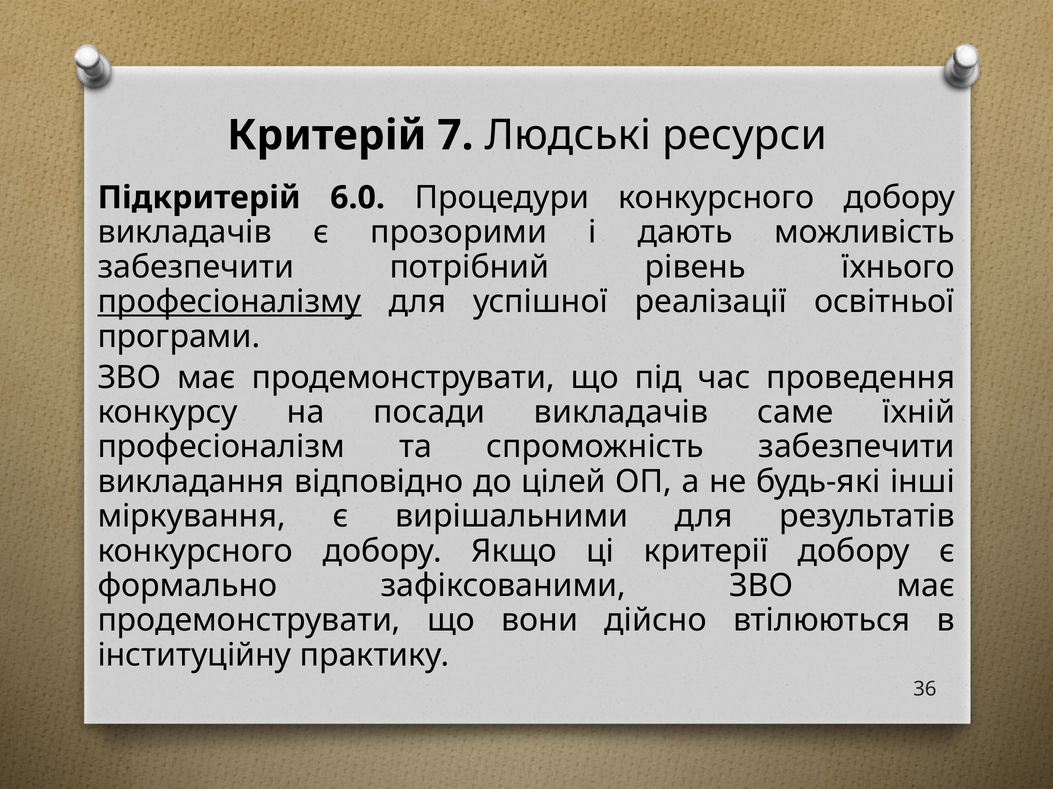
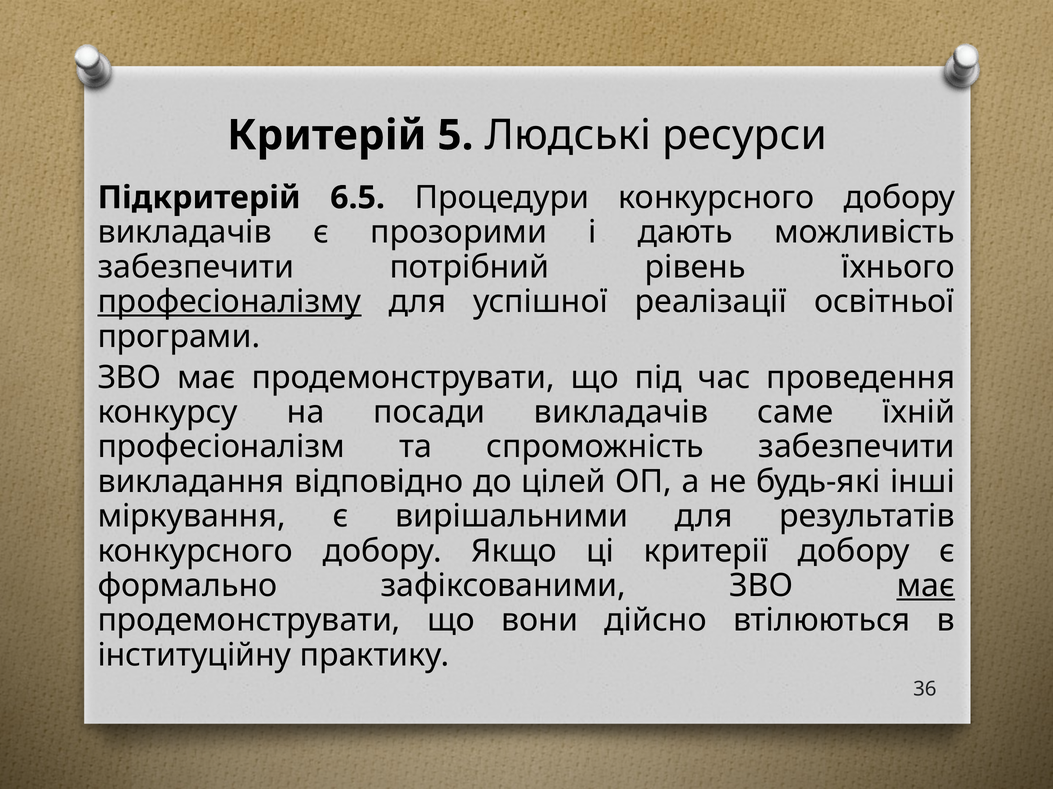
7: 7 -> 5 (455, 135)
6.0: 6.0 -> 6.5 (358, 198)
має underline: none -> present (926, 586)
